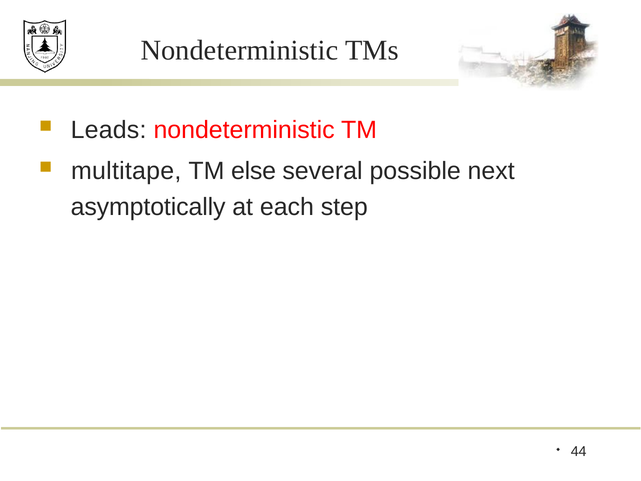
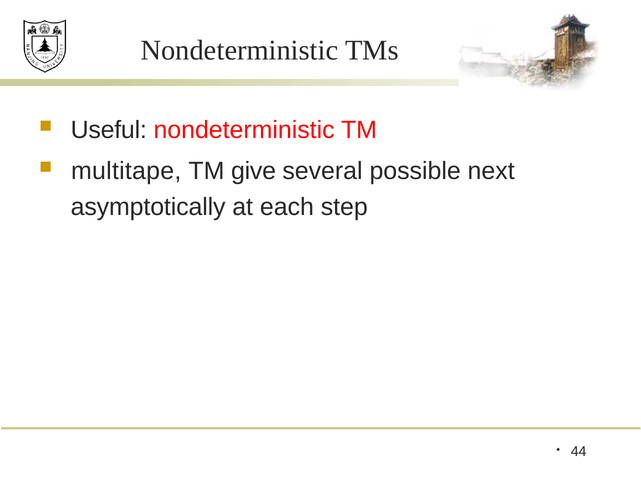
Leads: Leads -> Useful (109, 130)
else: else -> give (254, 171)
